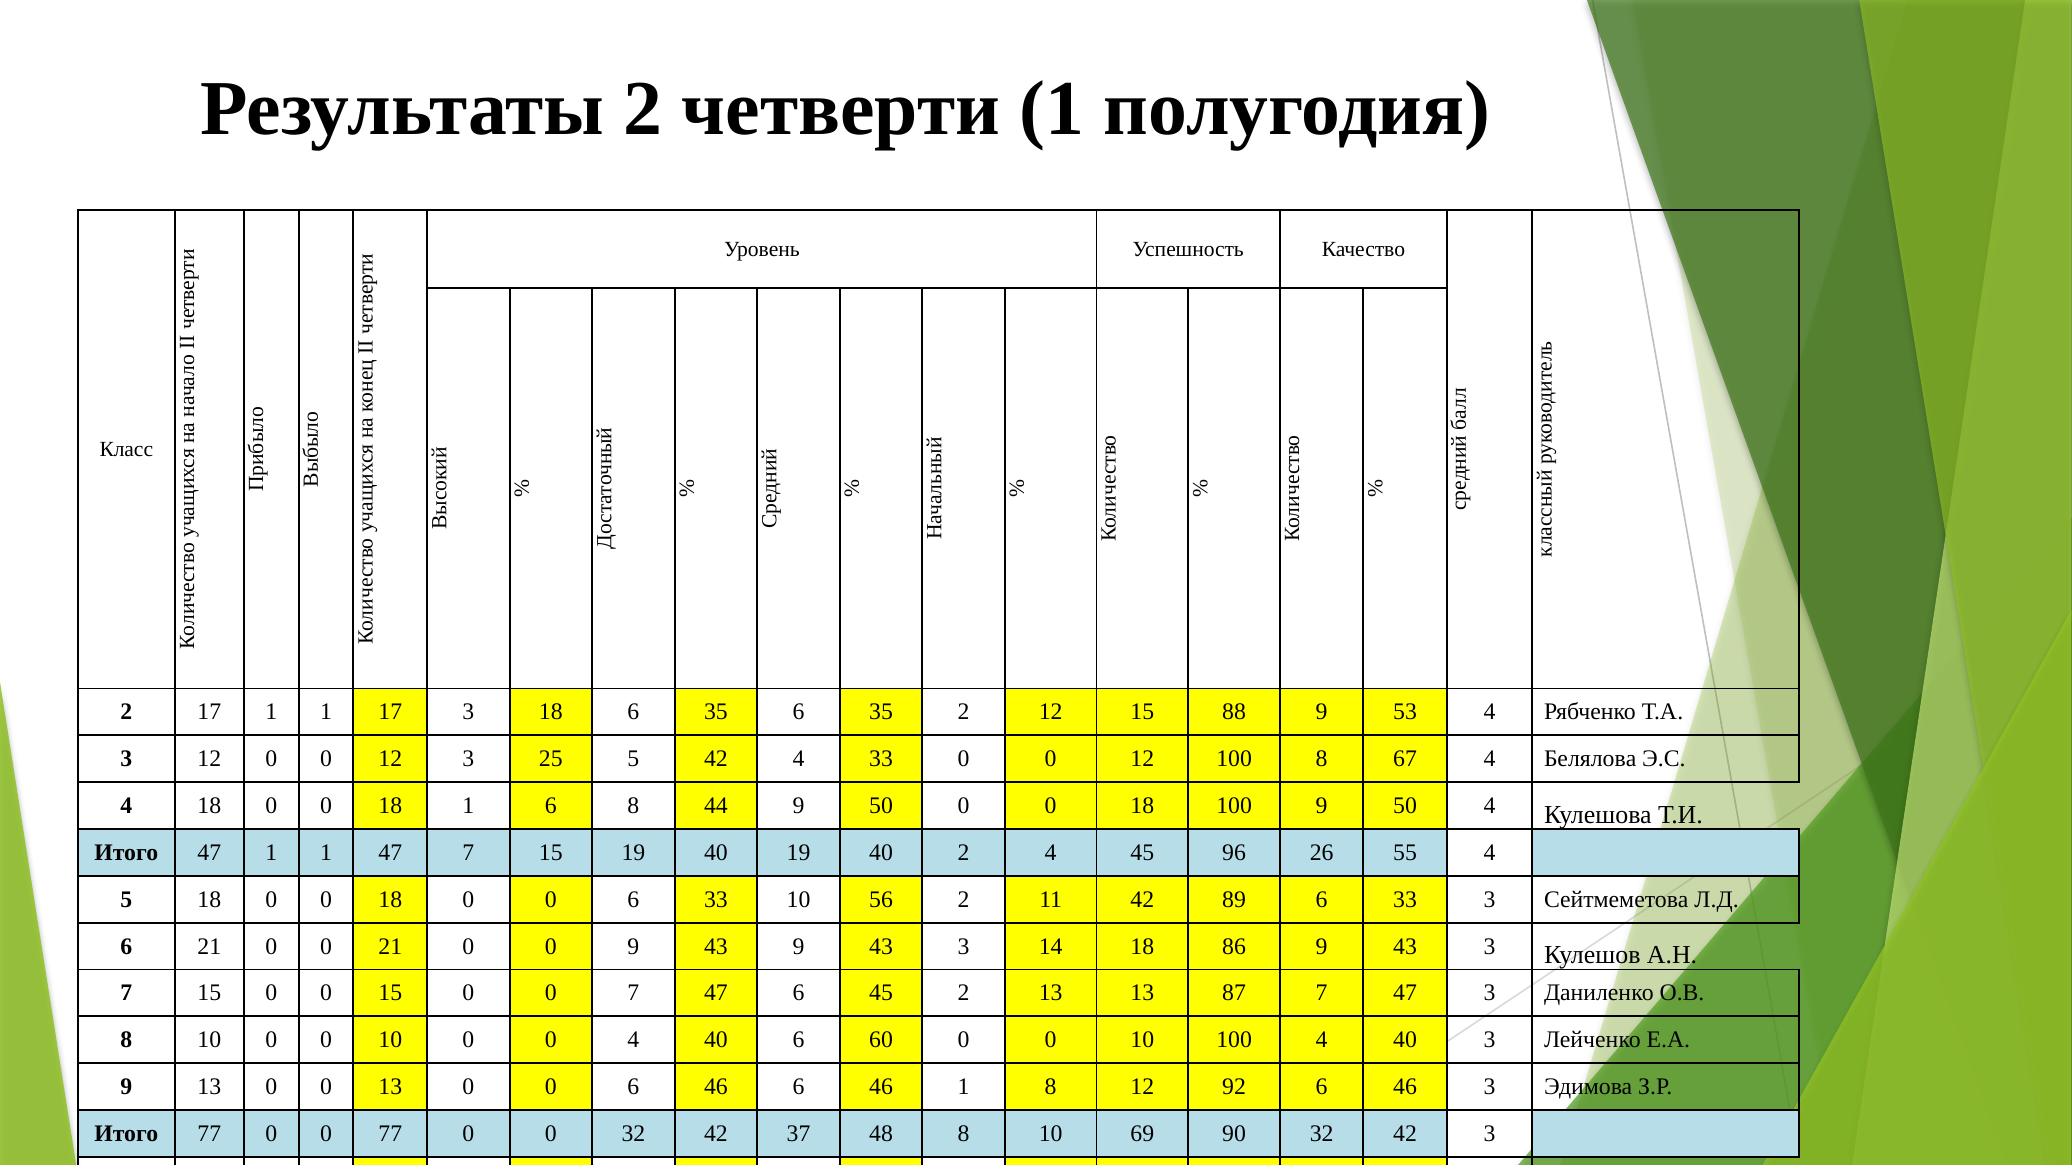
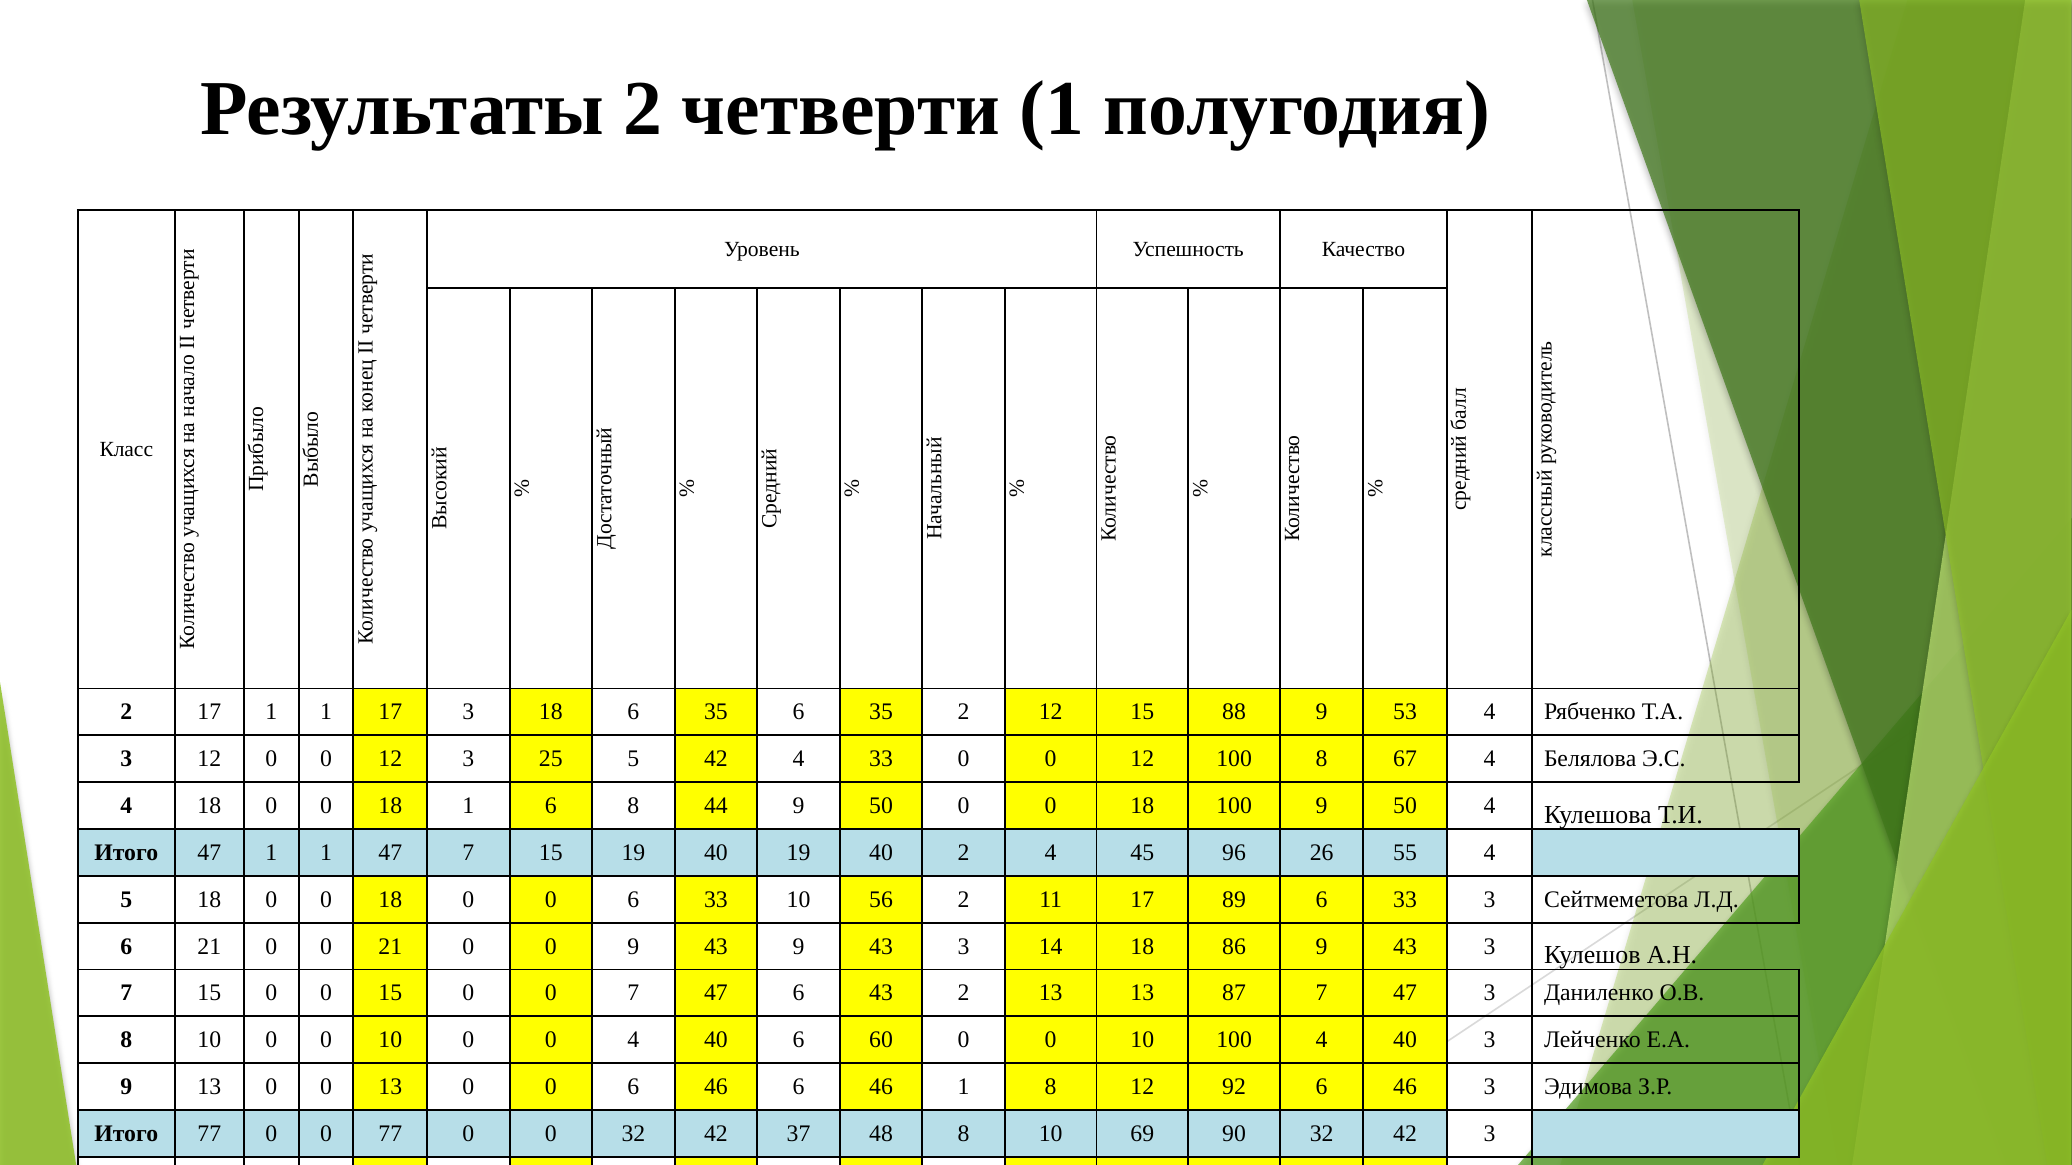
11 42: 42 -> 17 (1142, 900)
6 45: 45 -> 43 (881, 994)
